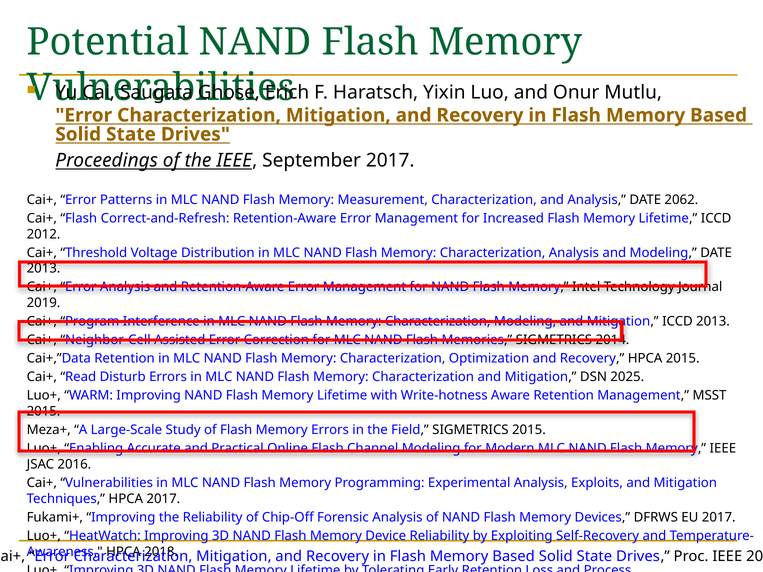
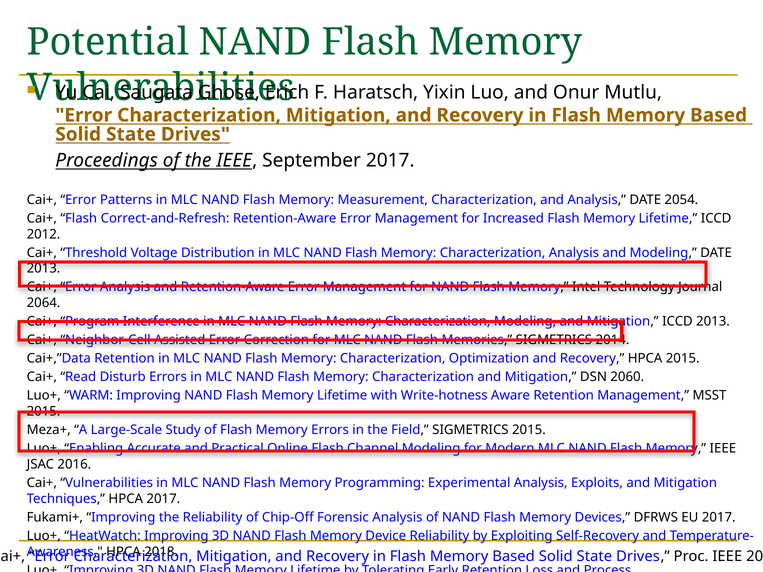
2062: 2062 -> 2054 (681, 200)
2019: 2019 -> 2064 (44, 303)
2025: 2025 -> 2060 (627, 377)
